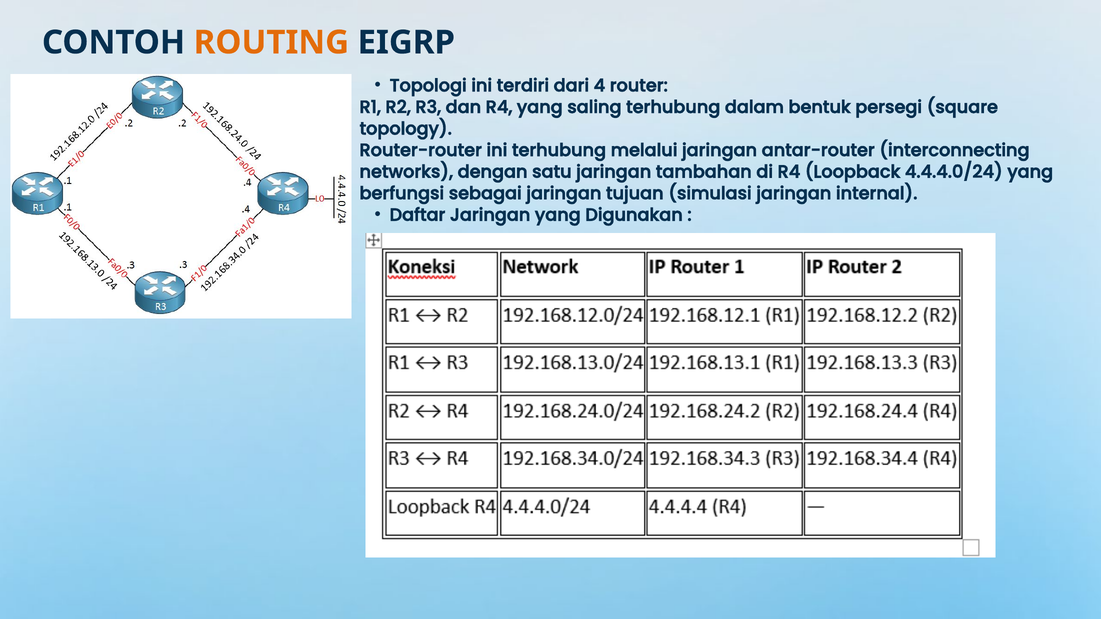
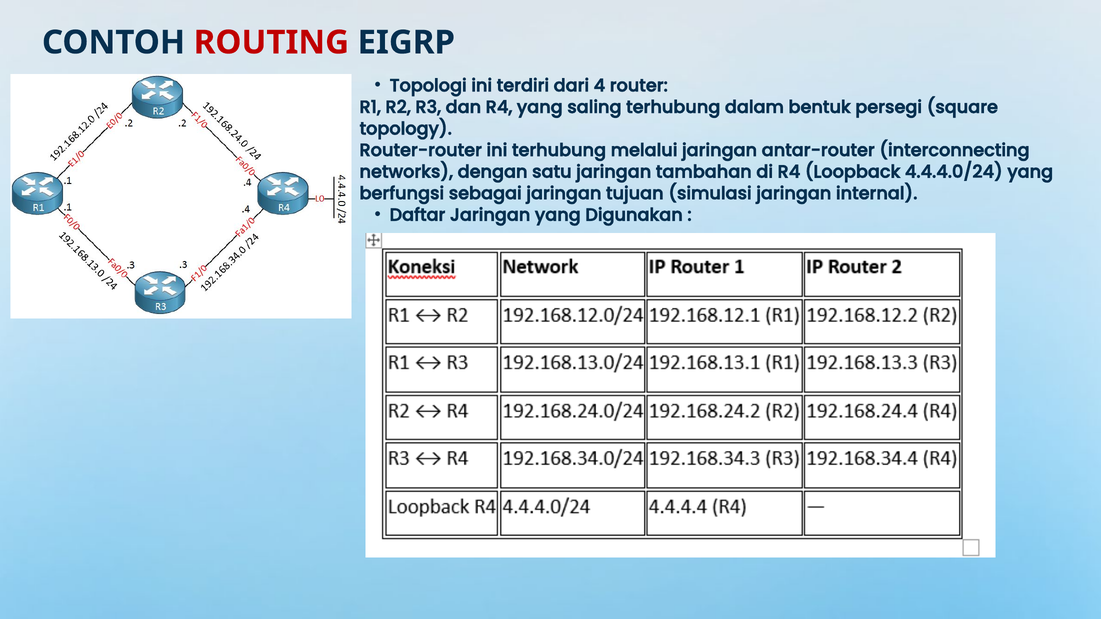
ROUTING colour: orange -> red (271, 43)
